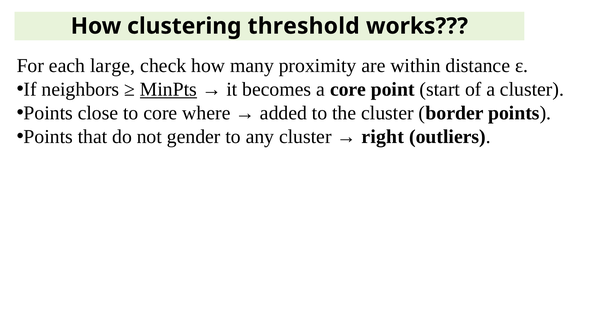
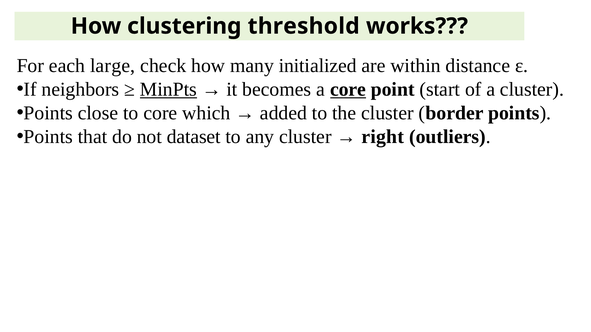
proximity: proximity -> initialized (318, 66)
core underline: none -> present (348, 90)
where: where -> which (206, 113)
gender: gender -> dataset (194, 137)
